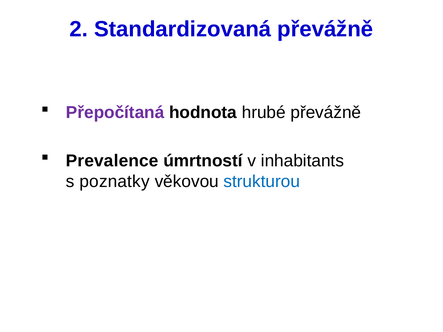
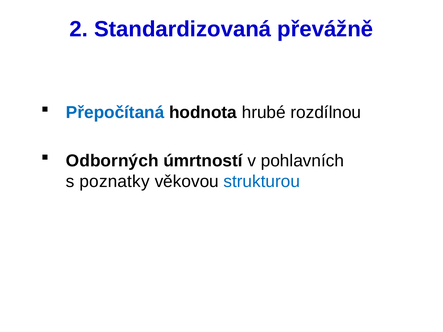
Přepočítaná colour: purple -> blue (115, 113)
hrubé převážně: převážně -> rozdílnou (326, 113)
Prevalence: Prevalence -> Odborných (112, 161)
inhabitants: inhabitants -> pohlavních (302, 161)
